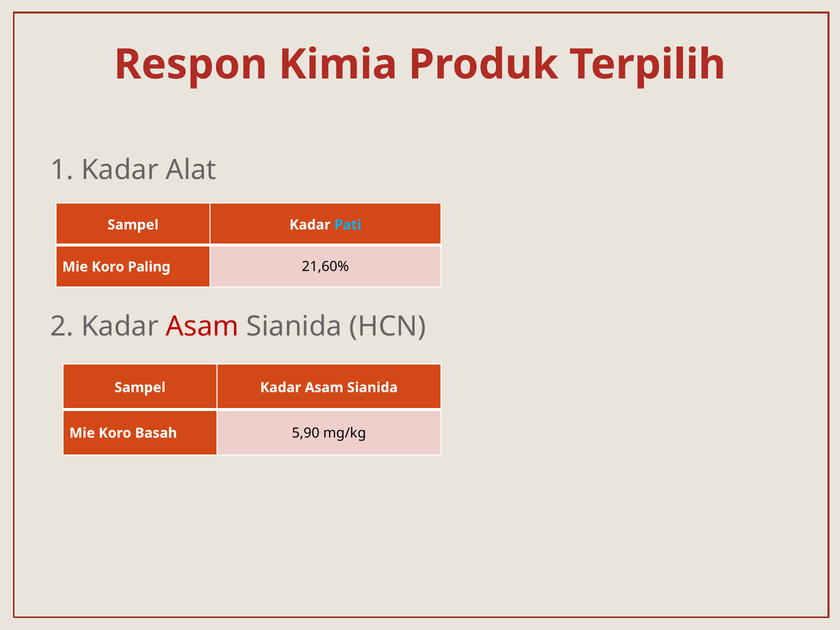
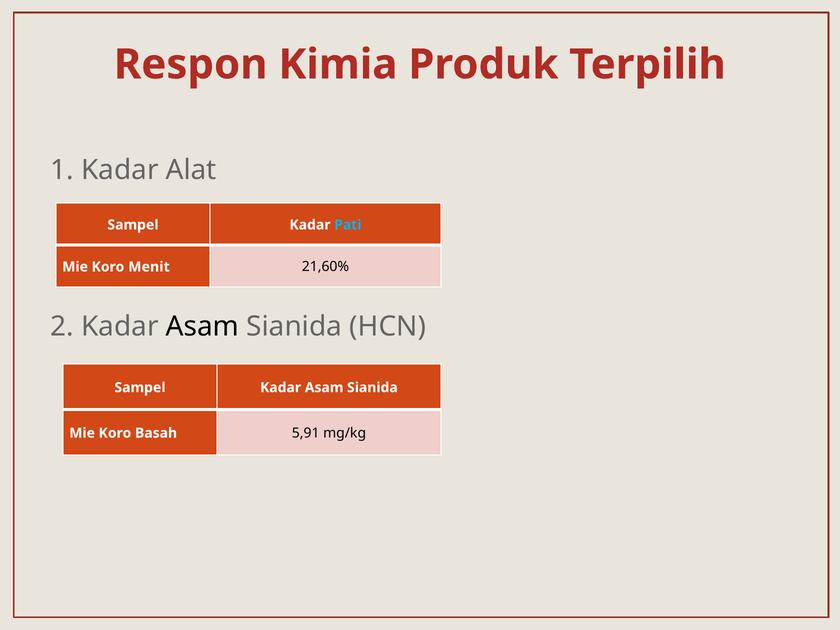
Paling: Paling -> Menit (149, 267)
Asam colour: red -> black (202, 327)
5,90: 5,90 -> 5,91 (306, 433)
